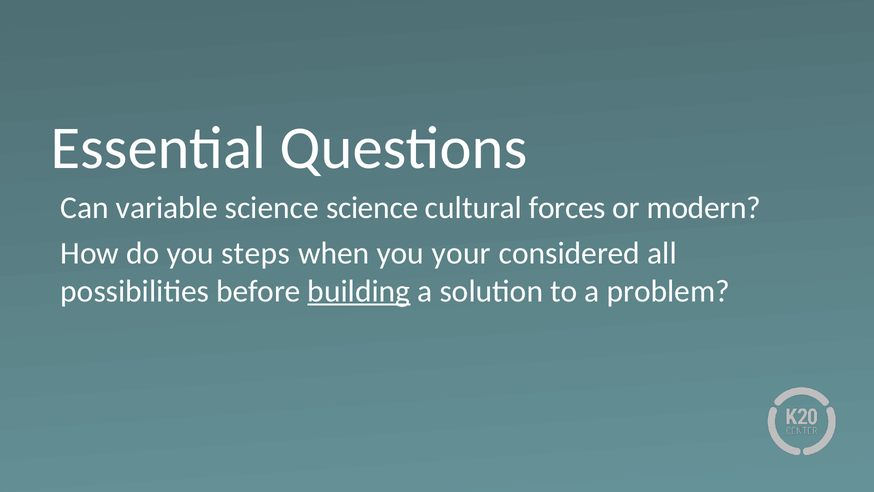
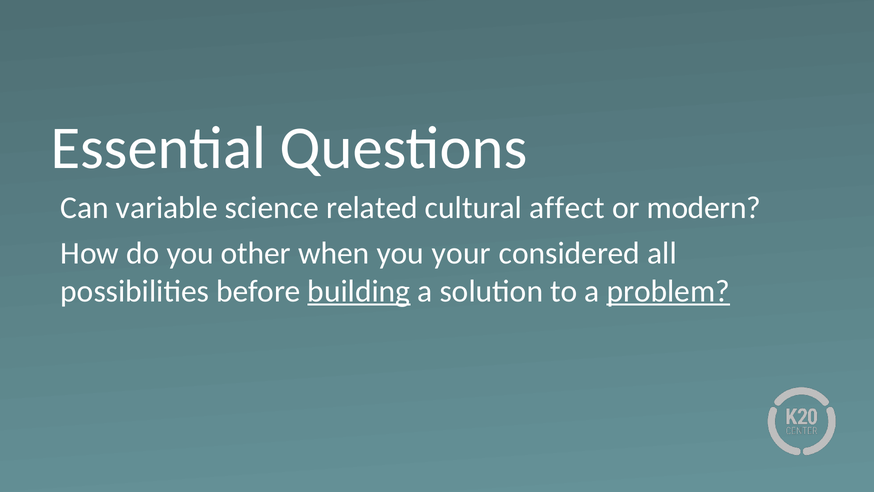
science science: science -> related (372, 208)
forces: forces -> affect (567, 208)
steps: steps -> other (256, 253)
problem underline: none -> present (668, 291)
